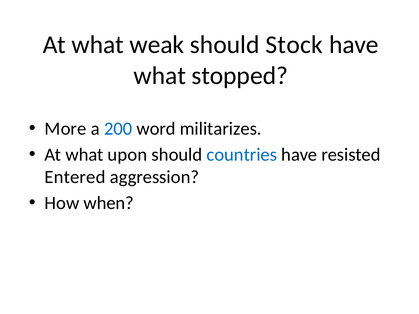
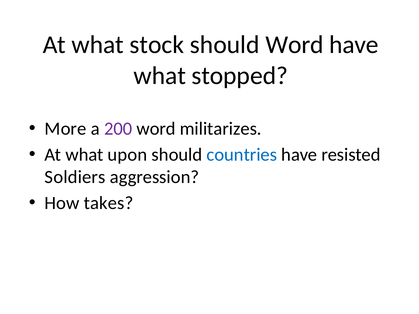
weak: weak -> stock (157, 45)
should Stock: Stock -> Word (294, 45)
200 colour: blue -> purple (118, 129)
Entered: Entered -> Soldiers (75, 177)
when: when -> takes (109, 203)
